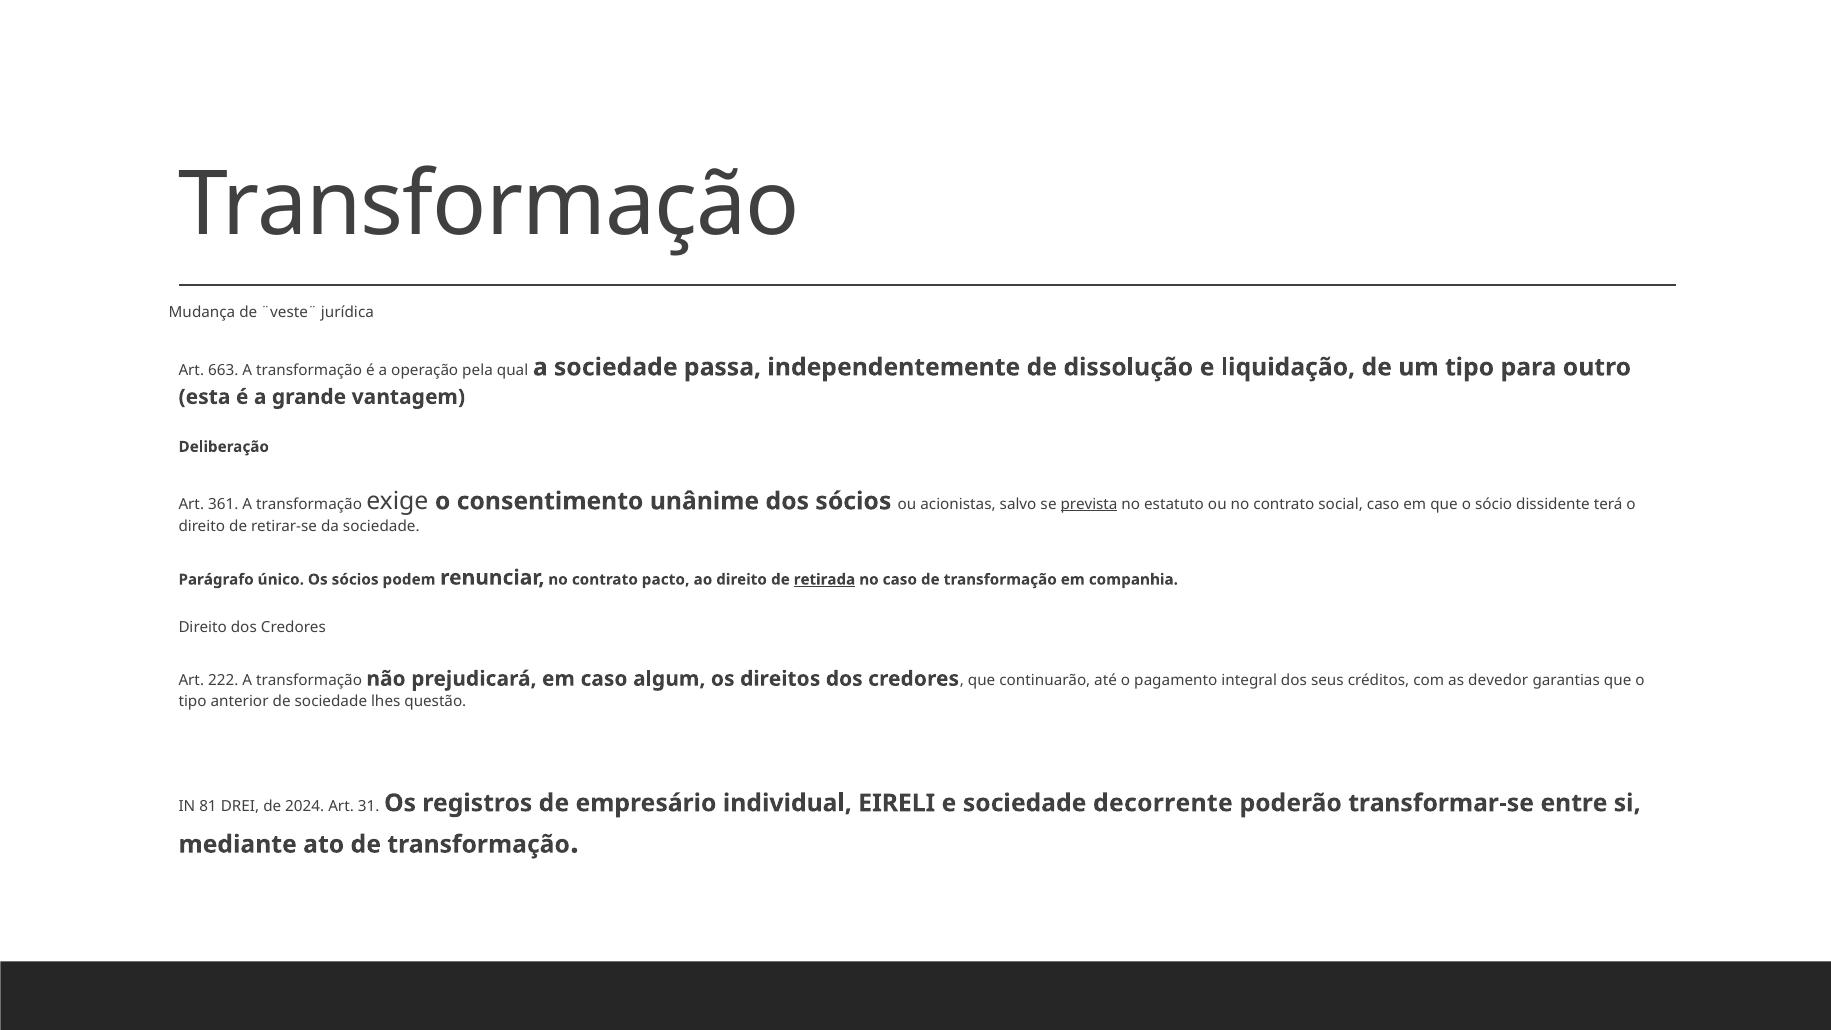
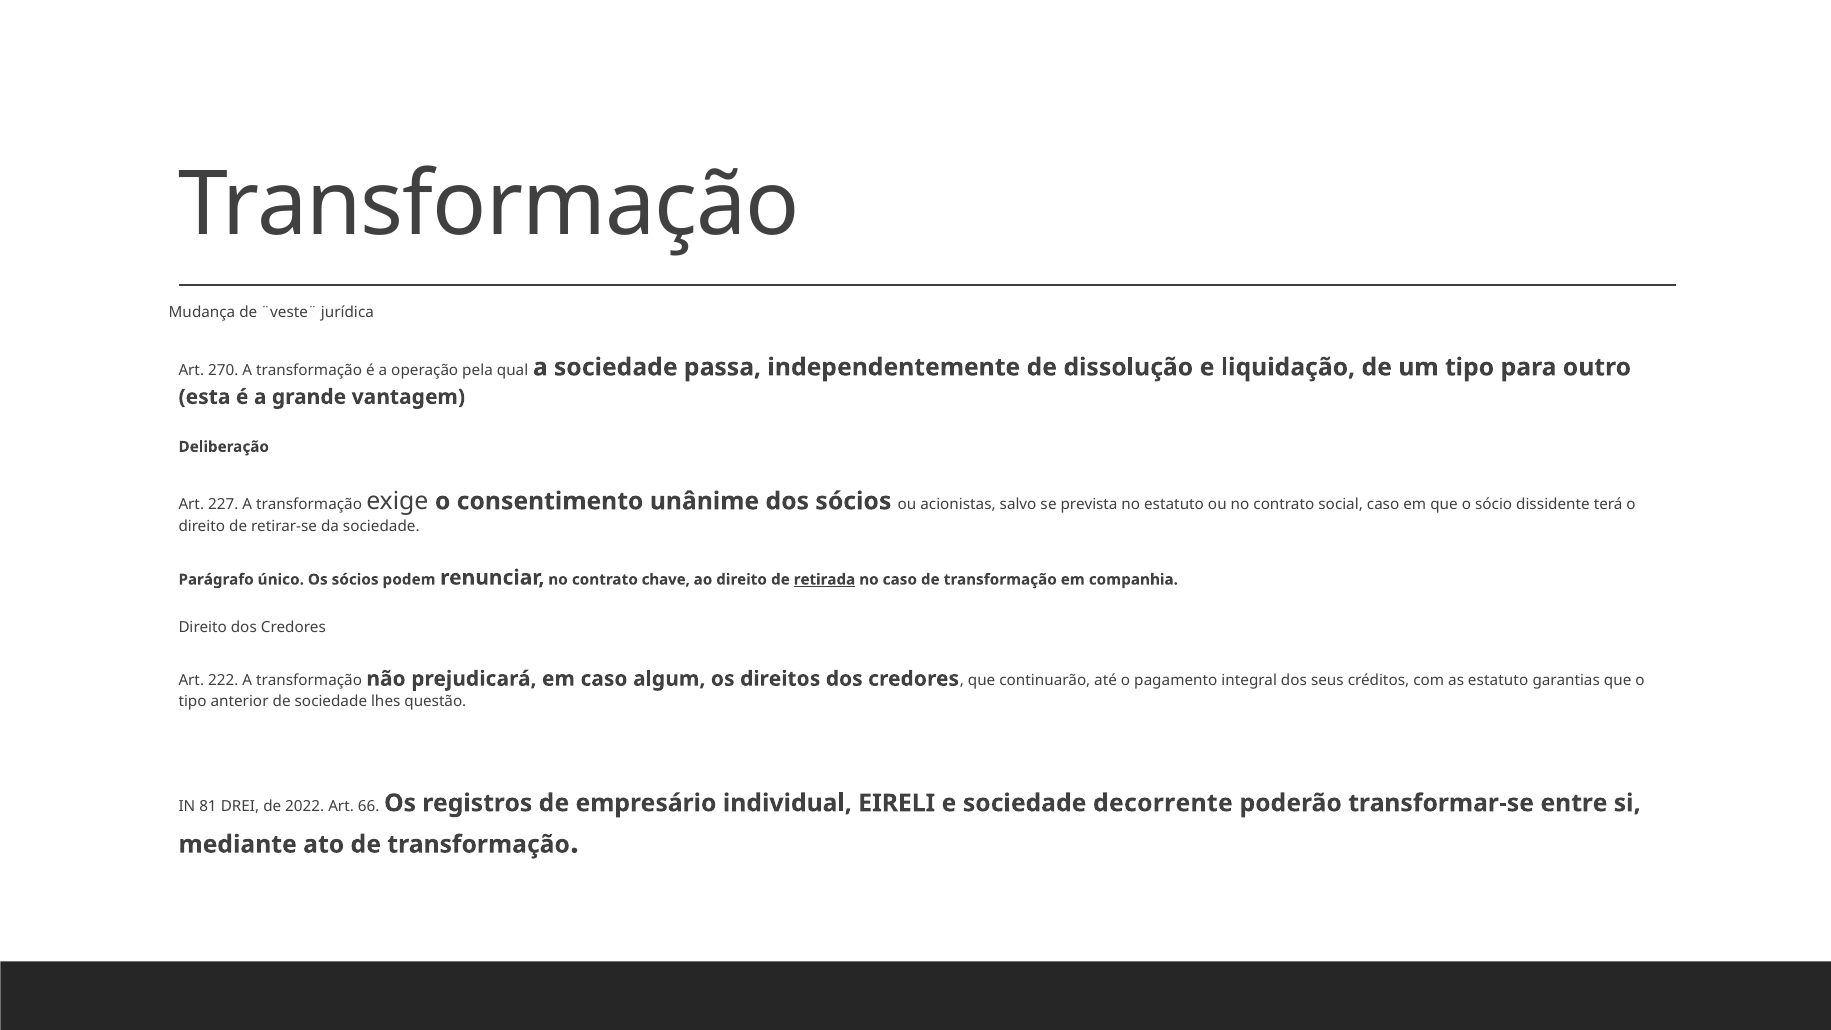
663: 663 -> 270 (223, 370)
361: 361 -> 227 (223, 504)
prevista underline: present -> none (1089, 504)
pacto: pacto -> chave (666, 580)
as devedor: devedor -> estatuto (1498, 681)
2024: 2024 -> 2022 (305, 806)
31: 31 -> 66 (369, 806)
